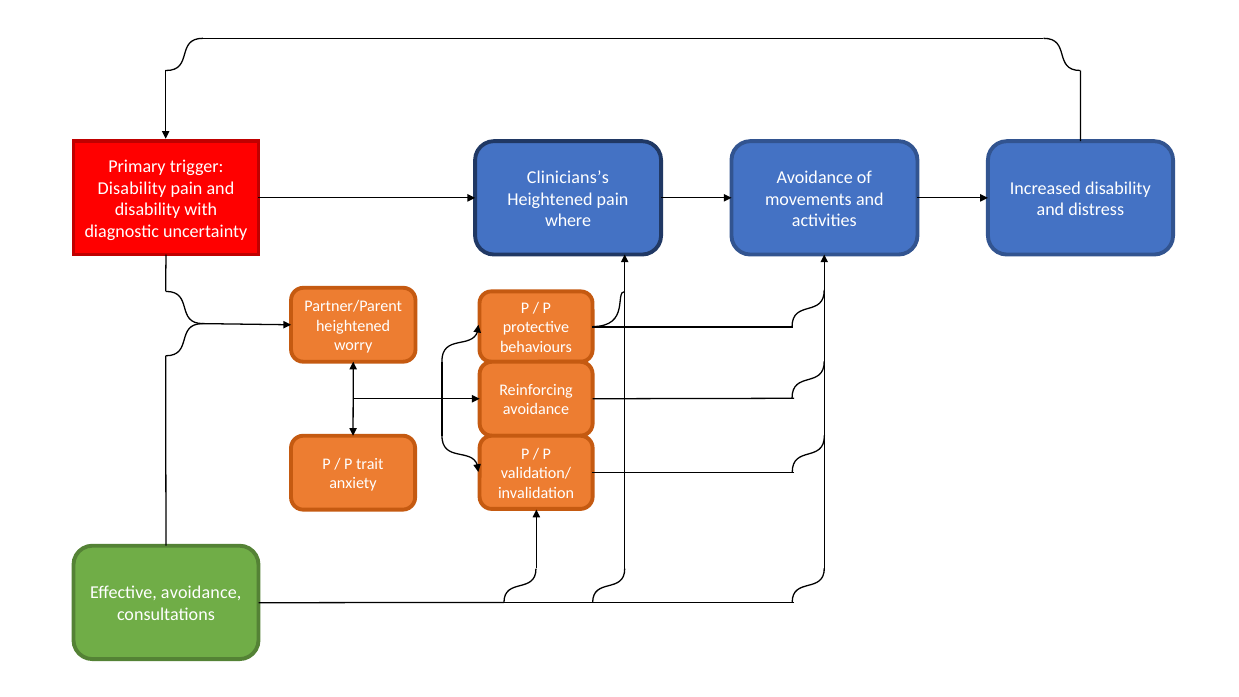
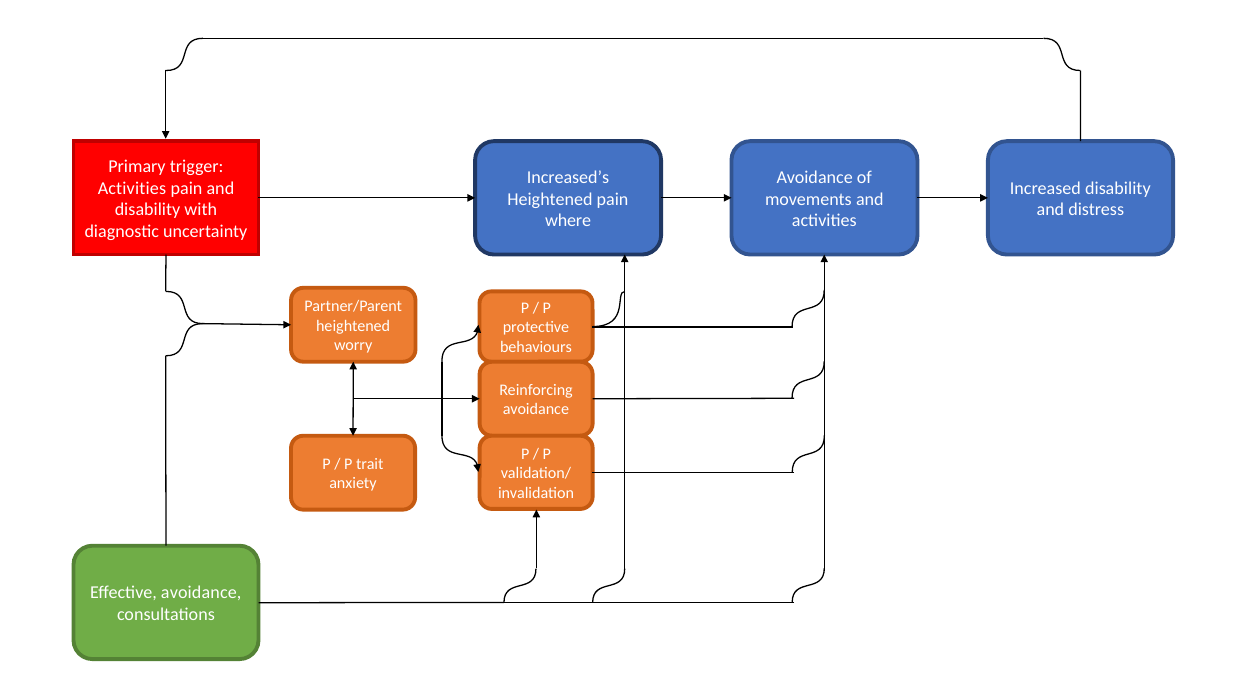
Clinicians’s: Clinicians’s -> Increased’s (568, 177)
Disability: Disability -> Activities (132, 188)
